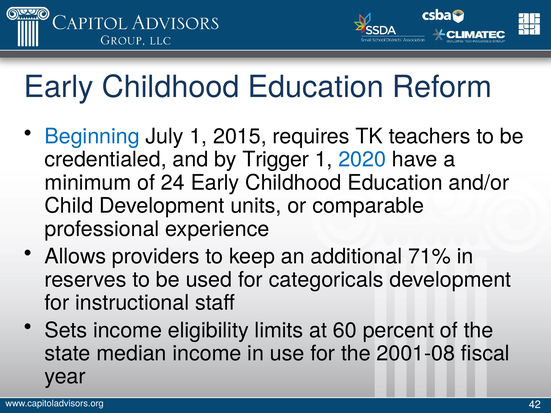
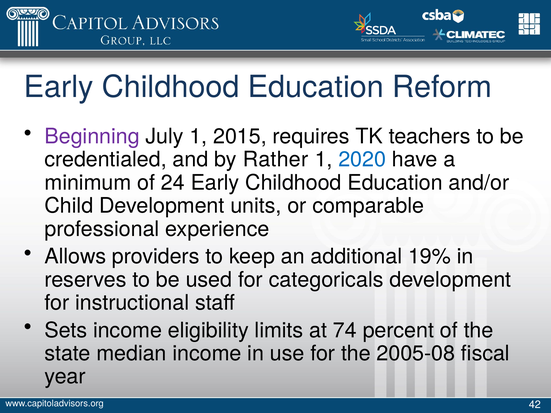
Beginning colour: blue -> purple (92, 136)
Trigger: Trigger -> Rather (276, 160)
71%: 71% -> 19% (430, 257)
60: 60 -> 74 (345, 330)
2001-08: 2001-08 -> 2005-08 (416, 354)
